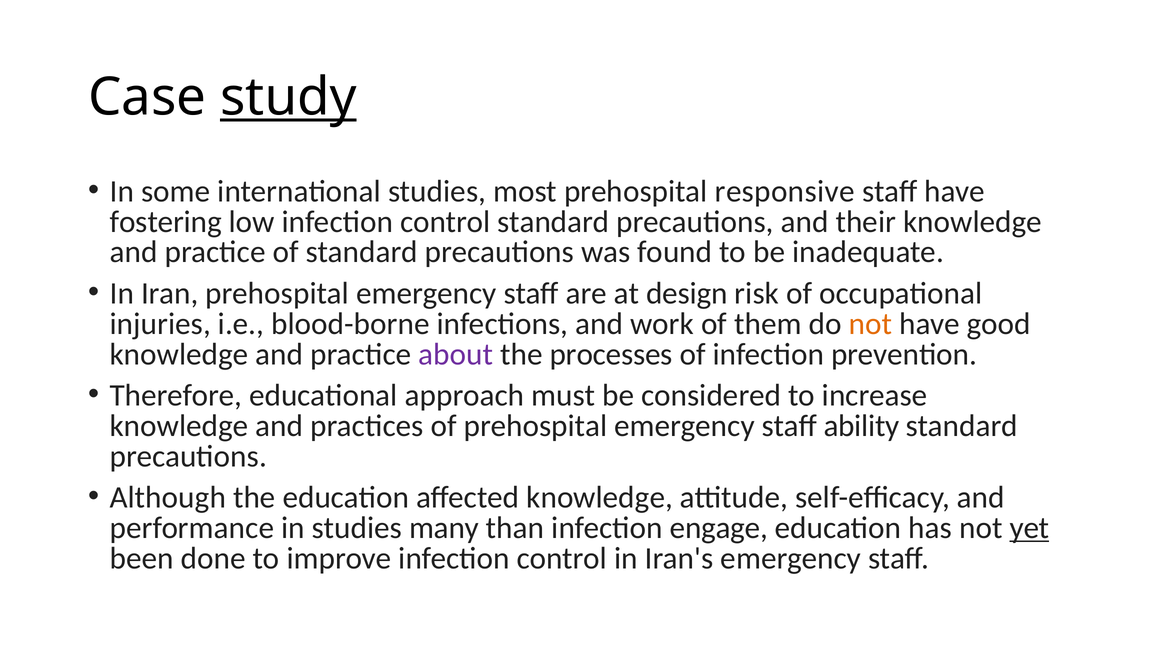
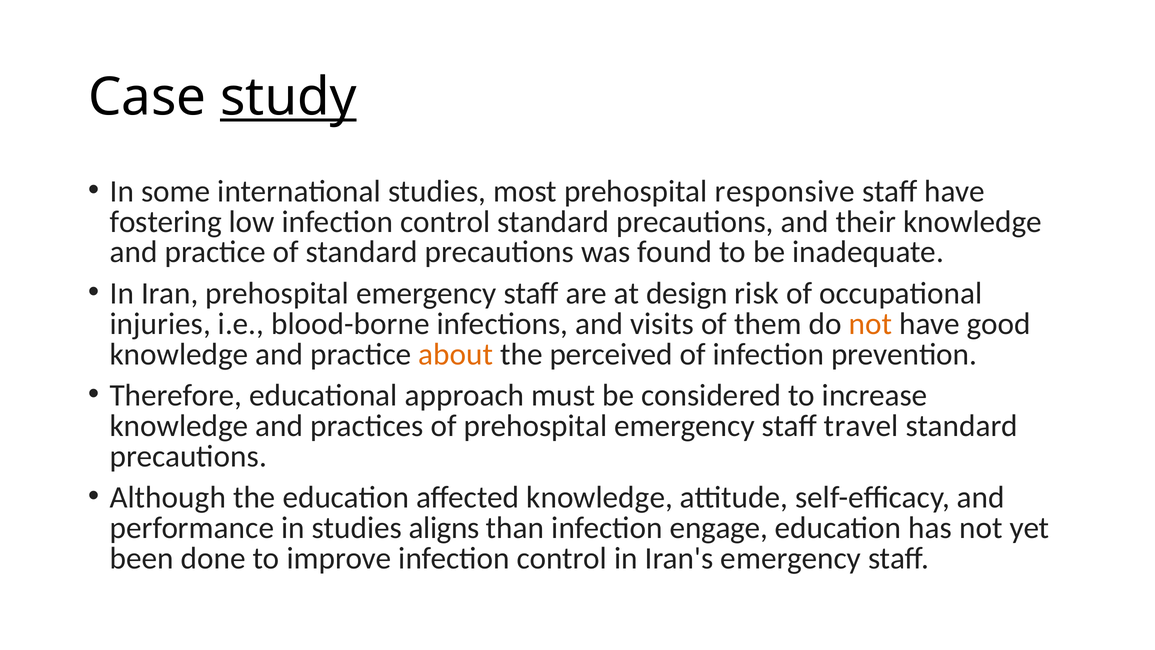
work: work -> visits (662, 324)
about colour: purple -> orange (456, 354)
processes: processes -> perceived (611, 354)
ability: ability -> travel (861, 426)
many: many -> aligns (444, 528)
yet underline: present -> none (1029, 528)
